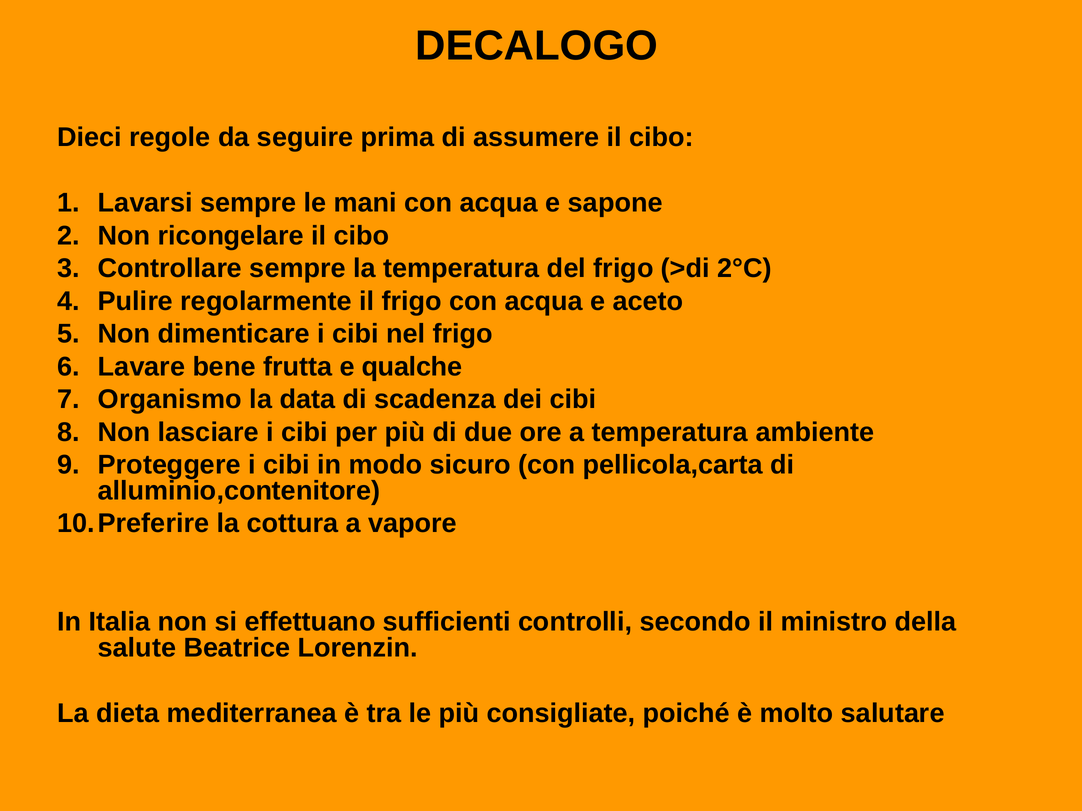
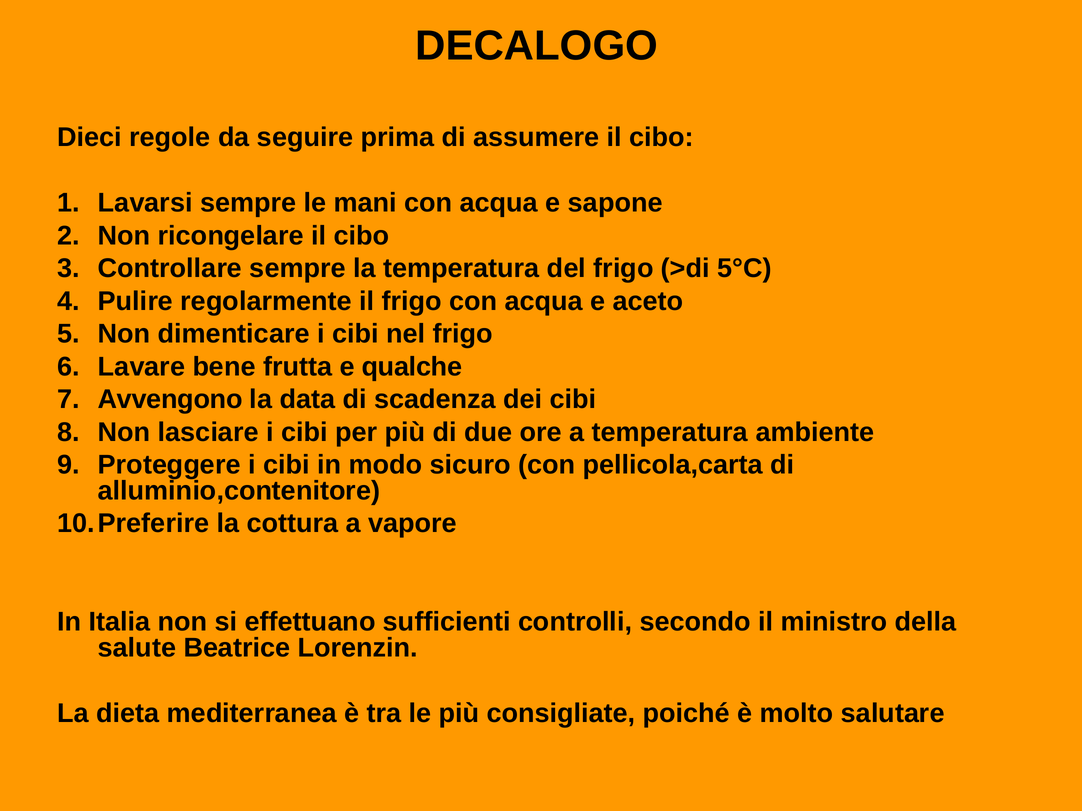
2°C: 2°C -> 5°C (744, 269)
Organismo: Organismo -> Avvengono (170, 400)
